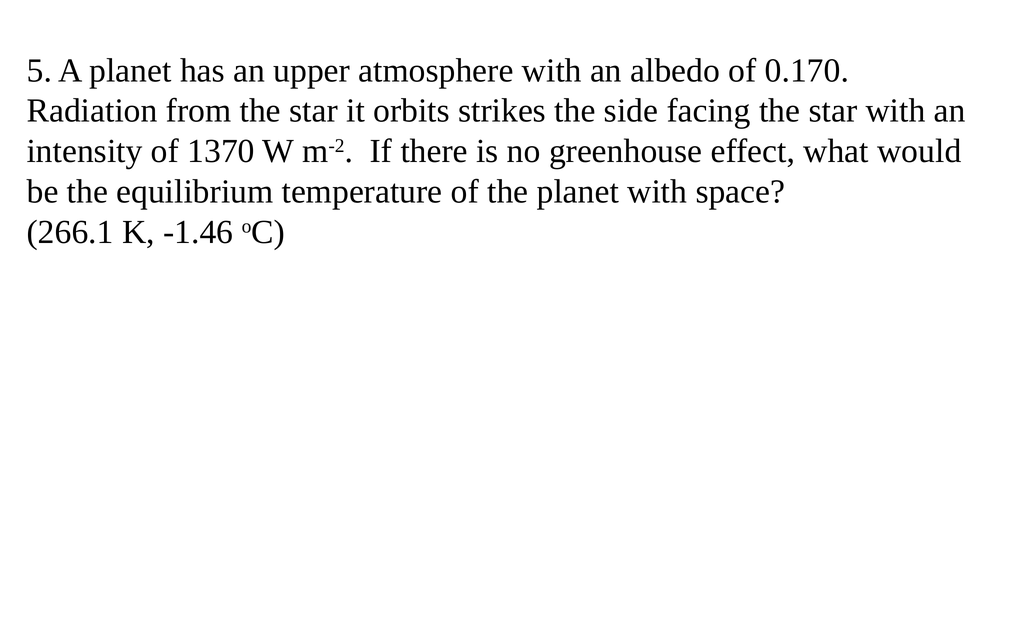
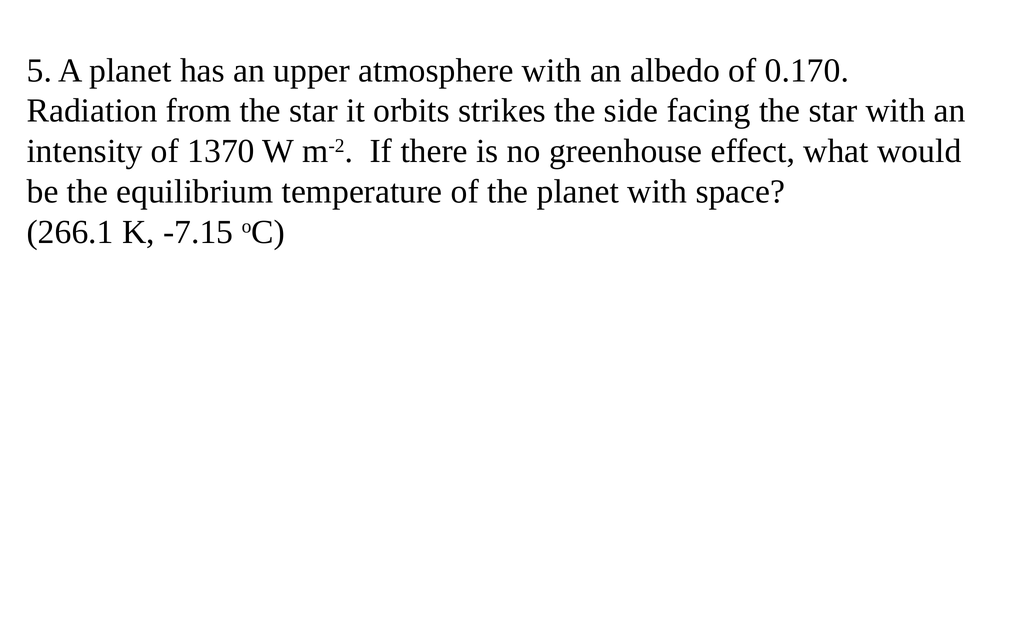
-1.46: -1.46 -> -7.15 (198, 232)
